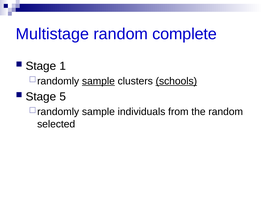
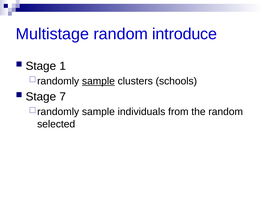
complete: complete -> introduce (185, 34)
schools underline: present -> none (176, 81)
5: 5 -> 7 (63, 97)
